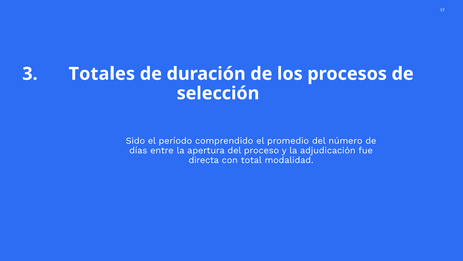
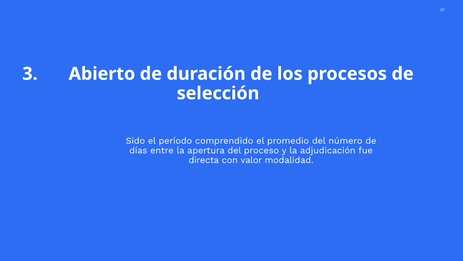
Totales: Totales -> Abierto (102, 74)
total: total -> valor (251, 160)
